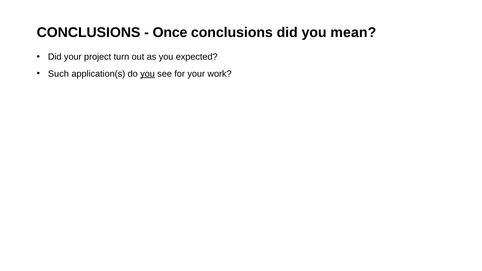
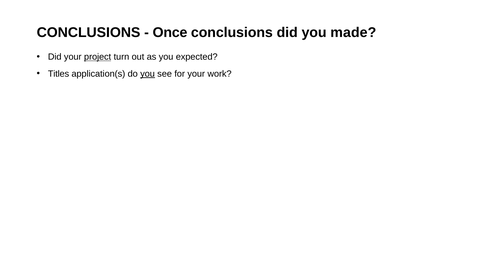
mean: mean -> made (353, 33)
project underline: none -> present (98, 57)
Such: Such -> Titles (59, 74)
